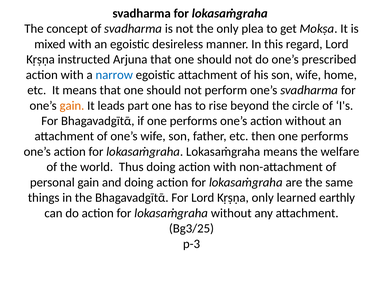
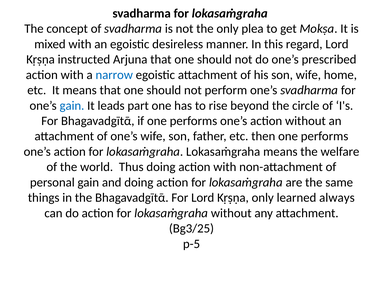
gain colour: orange -> blue (72, 105)
earthly: earthly -> always (337, 197)
p-3: p-3 -> p-5 (192, 243)
